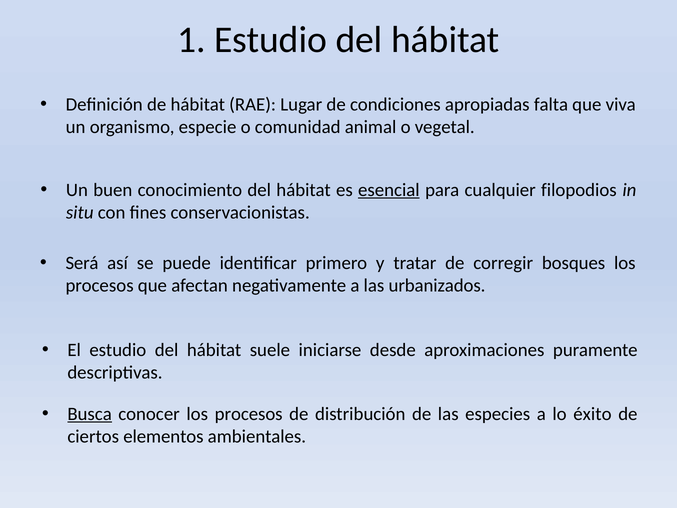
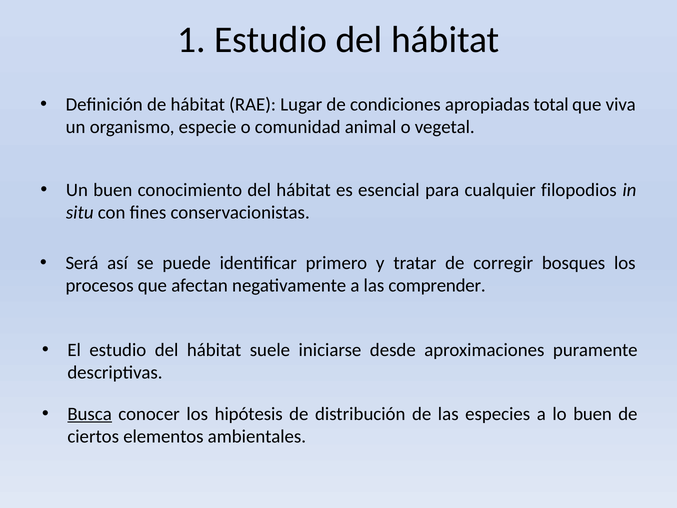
falta: falta -> total (551, 105)
esencial underline: present -> none (389, 190)
urbanizados: urbanizados -> comprender (437, 286)
conocer los procesos: procesos -> hipótesis (249, 414)
lo éxito: éxito -> buen (593, 414)
